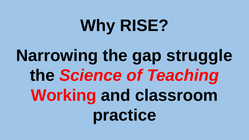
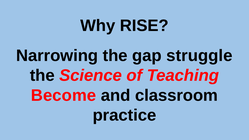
Working: Working -> Become (64, 95)
